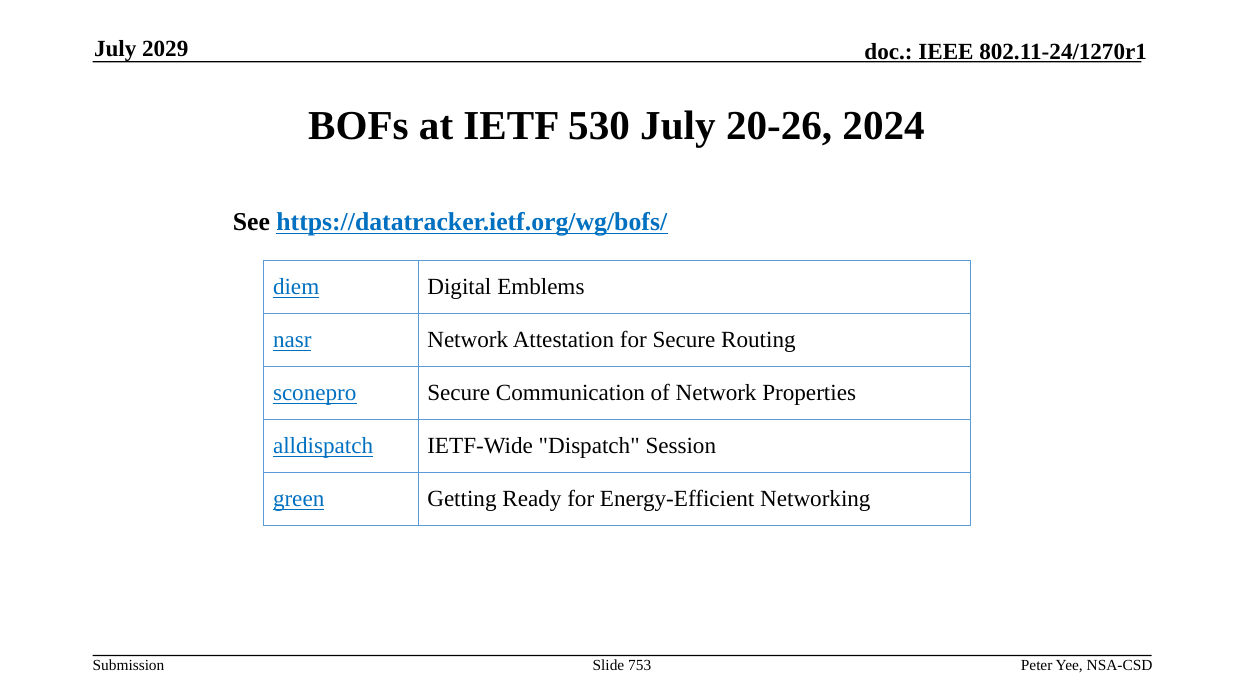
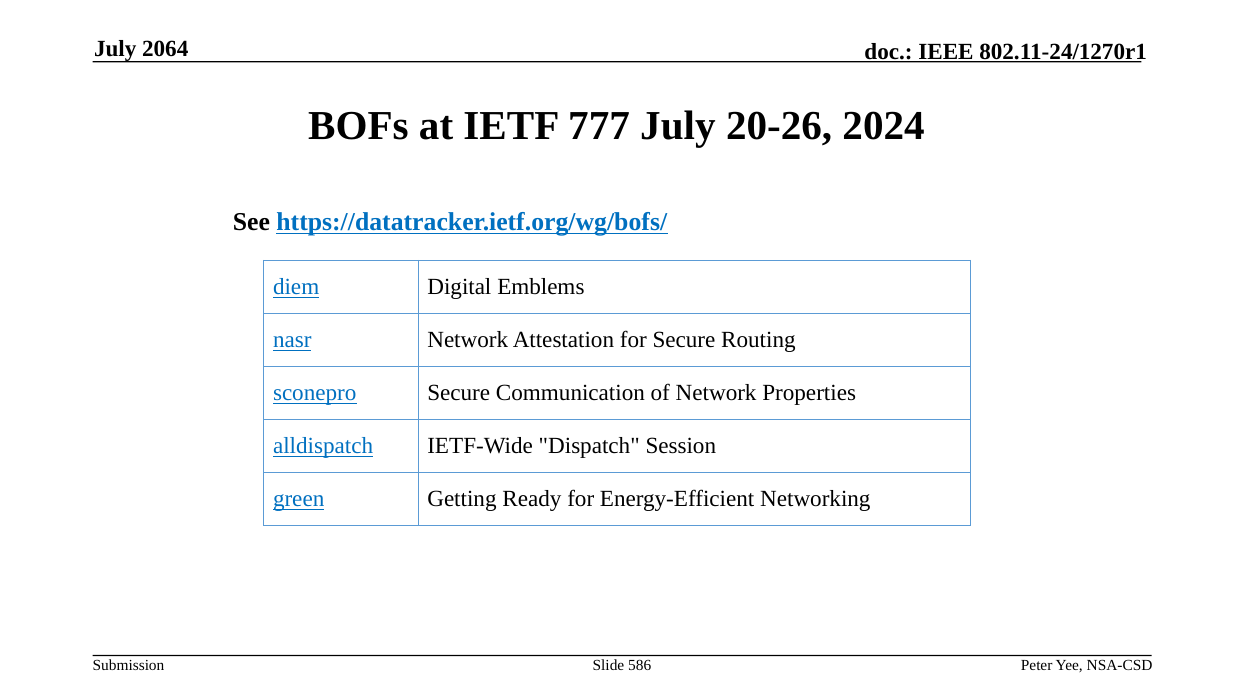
2029: 2029 -> 2064 (165, 49)
530: 530 -> 777 (599, 126)
753: 753 -> 586 (640, 666)
